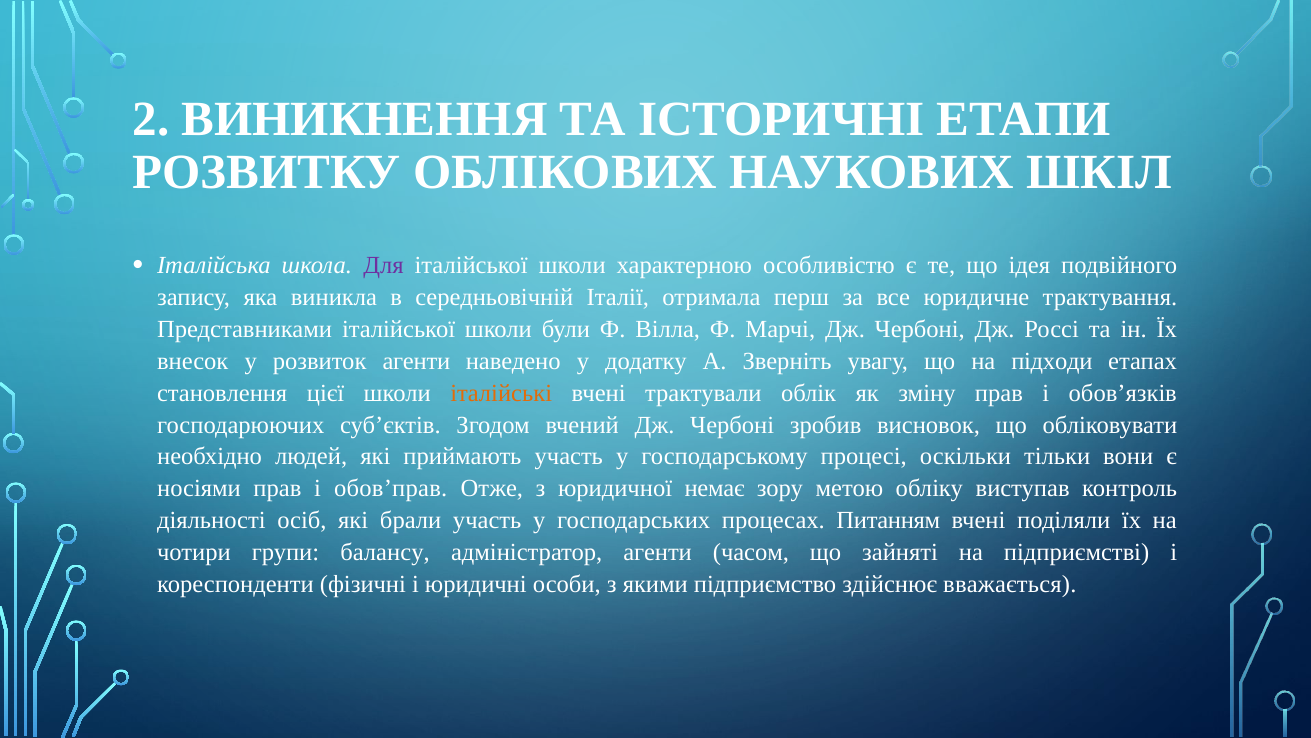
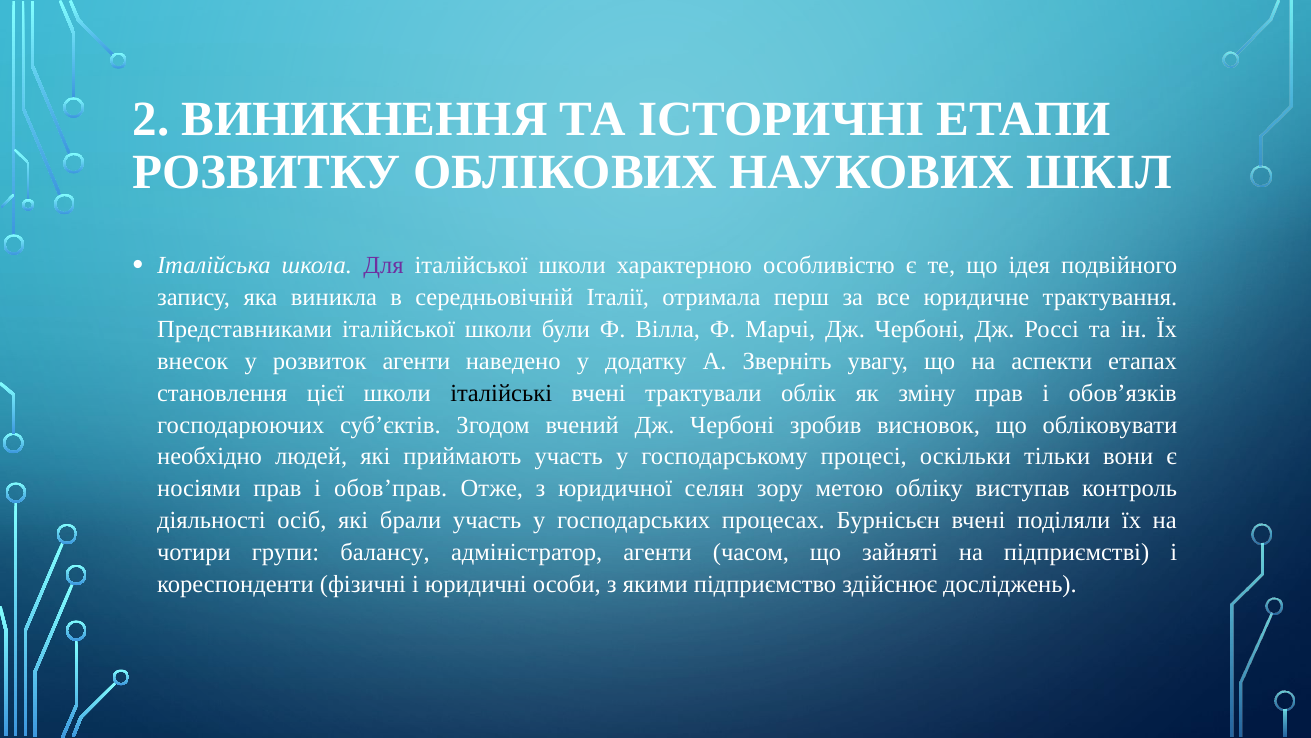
підходи: підходи -> аспекти (1052, 361)
італійські colour: orange -> black (501, 393)
немає: немає -> селян (714, 488)
Питанням: Питанням -> Бурнісьєн (888, 520)
вважається: вважається -> досліджень (1010, 584)
